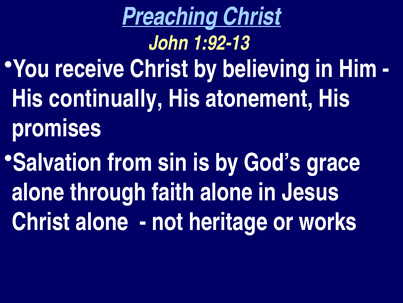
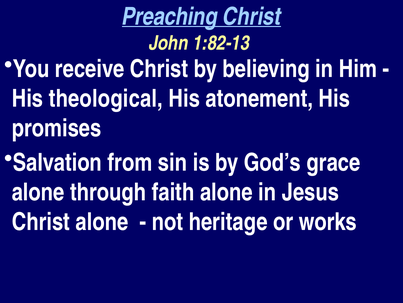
1:92-13: 1:92-13 -> 1:82-13 (221, 43)
continually: continually -> theological (106, 98)
